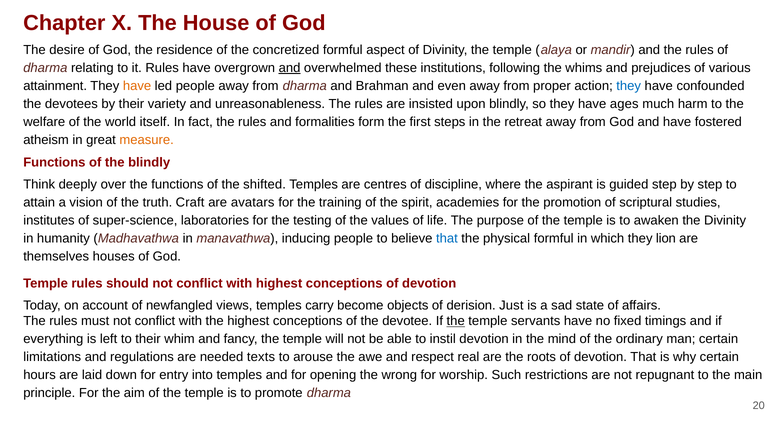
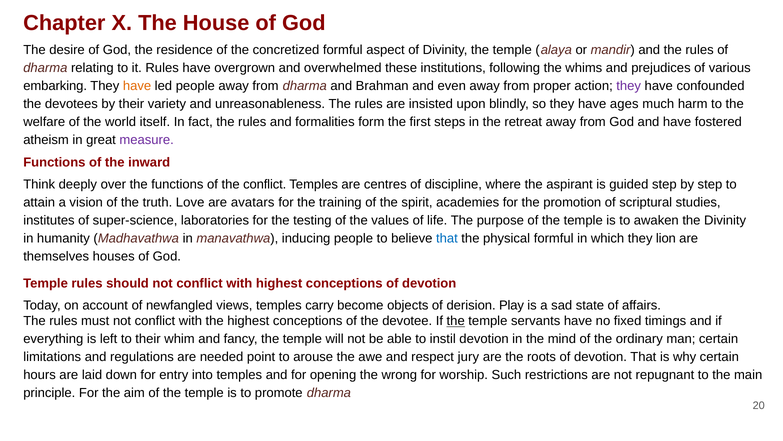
and underline: present -> none (290, 68)
attainment: attainment -> embarking (55, 86)
they colour: blue -> purple (629, 86)
measure colour: orange -> purple (147, 140)
the blindly: blindly -> inward (149, 162)
the shifted: shifted -> conflict (265, 184)
Craft: Craft -> Love (190, 202)
Just: Just -> Play (511, 305)
texts: texts -> point (261, 357)
real: real -> jury (468, 357)
